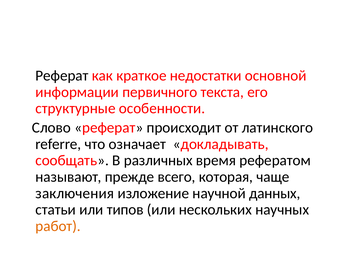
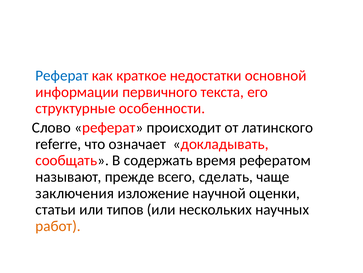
Реферат colour: black -> blue (62, 75)
различных: различных -> содержать (158, 160)
которая: которая -> сделать (226, 176)
данных: данных -> оценки (275, 193)
